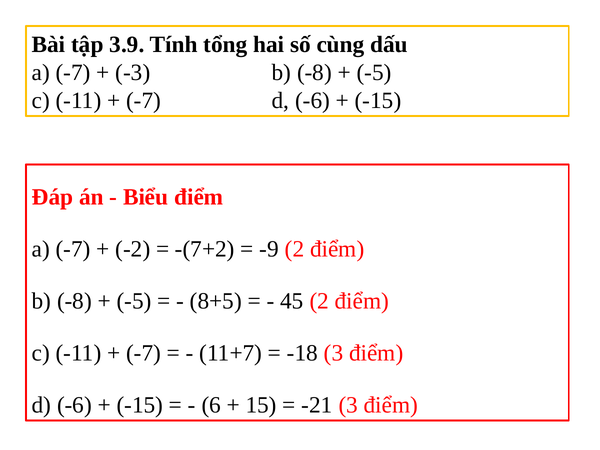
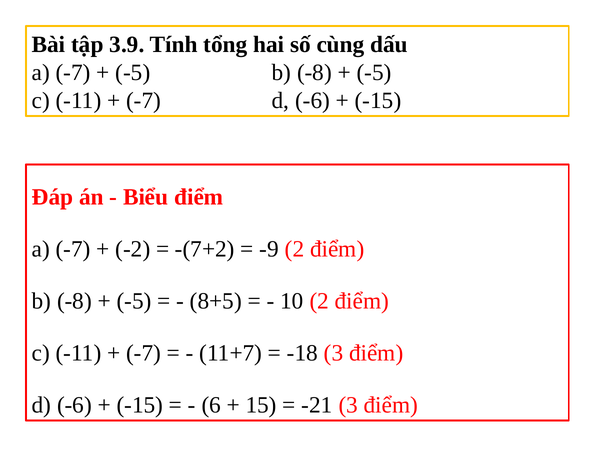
-3: -3 -> -5 (133, 73)
45: 45 -> 10 (292, 301)
